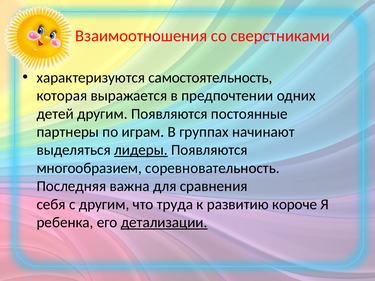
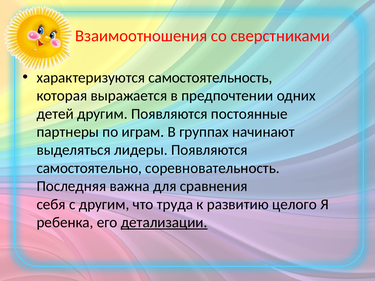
лидеры underline: present -> none (141, 150)
многообразием: многообразием -> самостоятельно (89, 168)
короче: короче -> целого (295, 205)
